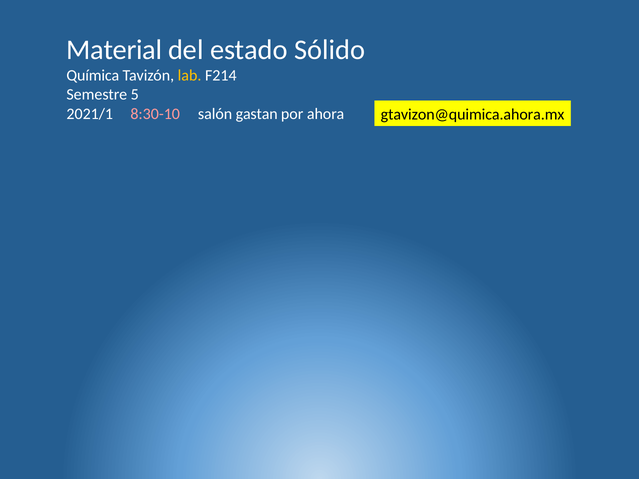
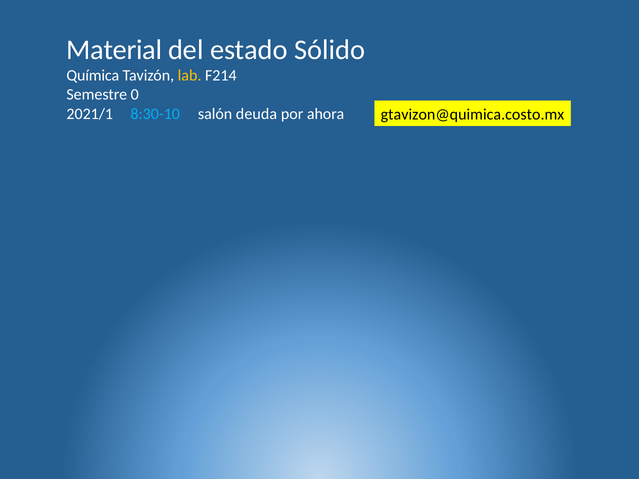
5: 5 -> 0 (135, 95)
8:30-10 colour: pink -> light blue (155, 114)
gastan: gastan -> deuda (257, 114)
gtavizon@quimica.ahora.mx: gtavizon@quimica.ahora.mx -> gtavizon@quimica.costo.mx (472, 114)
